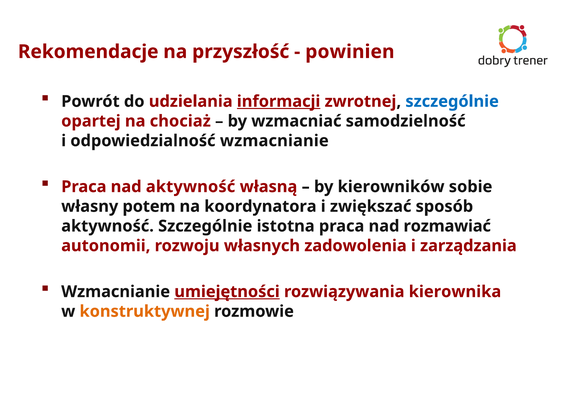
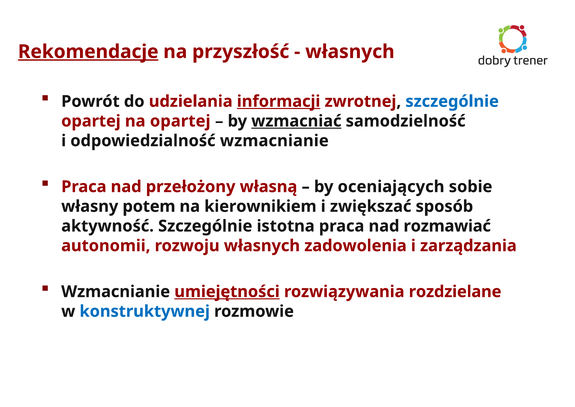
Rekomendacje underline: none -> present (88, 52)
powinien: powinien -> własnych (350, 52)
na chociaż: chociaż -> opartej (180, 121)
wzmacniać underline: none -> present (296, 121)
nad aktywność: aktywność -> przełożony (191, 187)
kierowników: kierowników -> oceniających (391, 187)
koordynatora: koordynatora -> kierownikiem (260, 206)
kierownika: kierownika -> rozdzielane (455, 291)
konstruktywnej colour: orange -> blue (145, 311)
